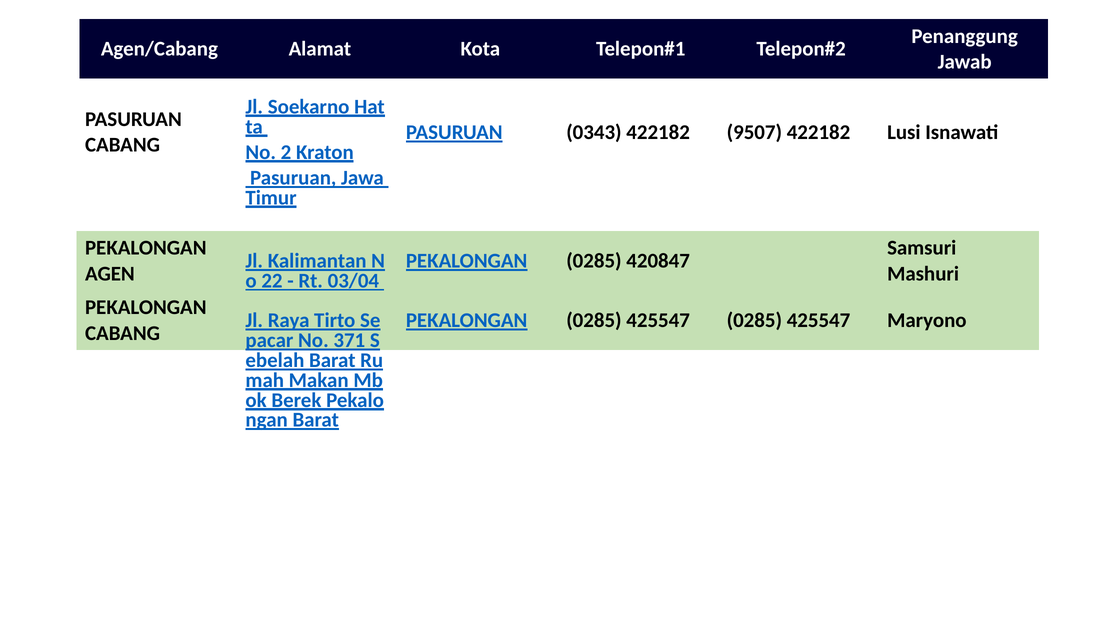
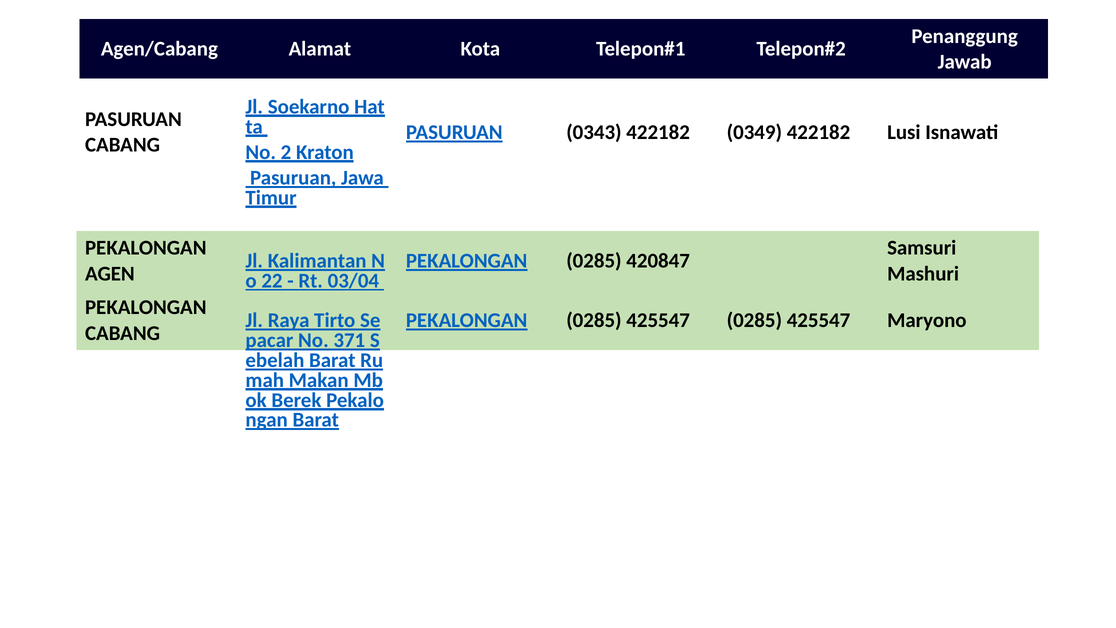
9507: 9507 -> 0349 (754, 132)
